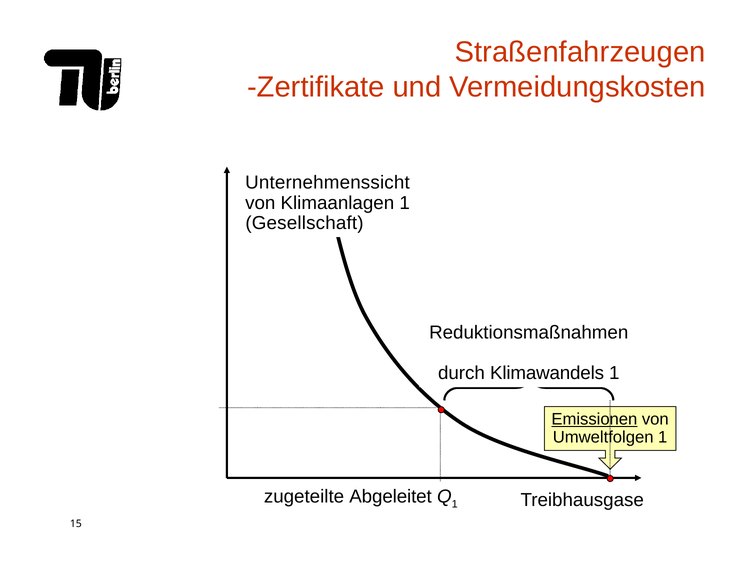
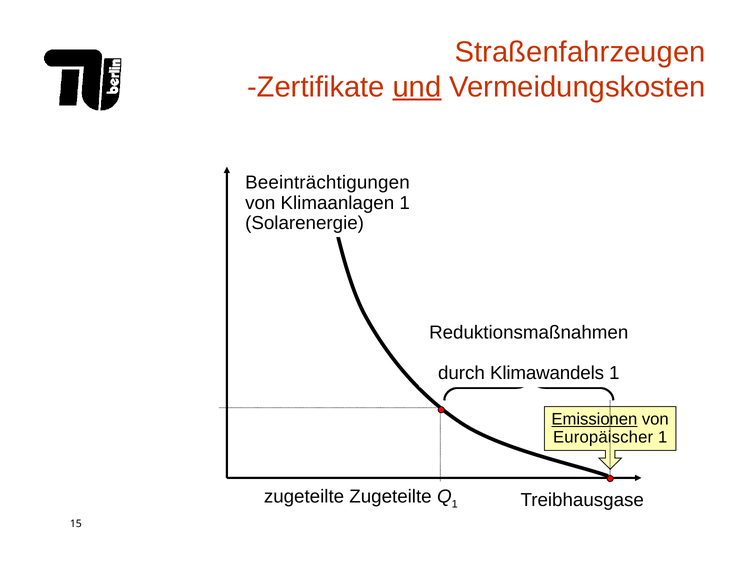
und underline: none -> present (417, 87)
Unternehmenssicht: Unternehmenssicht -> Beeinträchtigungen (327, 183)
Gesellschaft: Gesellschaft -> Solarenergie (305, 223)
Umweltfolgen: Umweltfolgen -> Europäischer (603, 438)
zugeteilte Abgeleitet: Abgeleitet -> Zugeteilte (390, 497)
